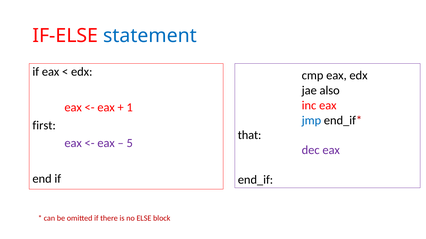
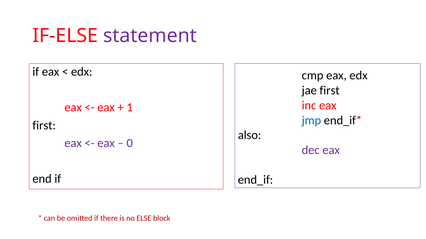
statement colour: blue -> purple (150, 36)
jae also: also -> first (330, 91)
that: that -> also (250, 135)
5: 5 -> 0 (130, 143)
